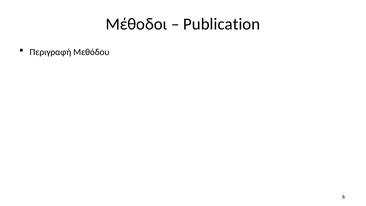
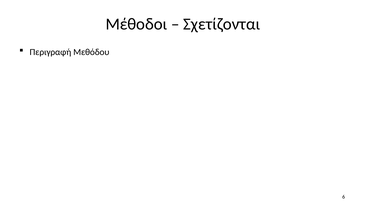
Publication: Publication -> Σχετίζονται (222, 24)
